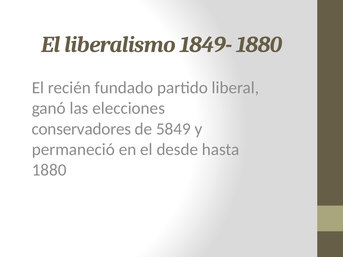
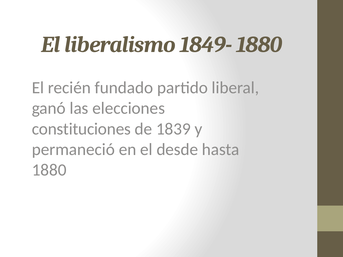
conservadores: conservadores -> constituciones (81, 129)
5849: 5849 -> 1839 (173, 129)
